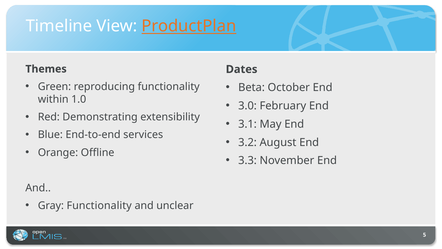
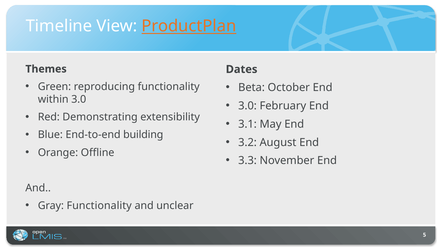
within 1.0: 1.0 -> 3.0 (79, 99)
services: services -> building (143, 135)
